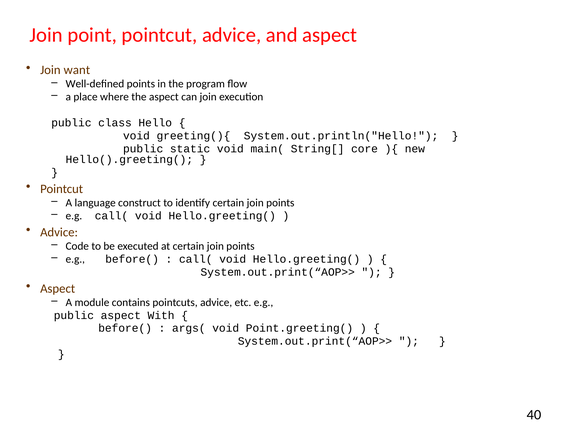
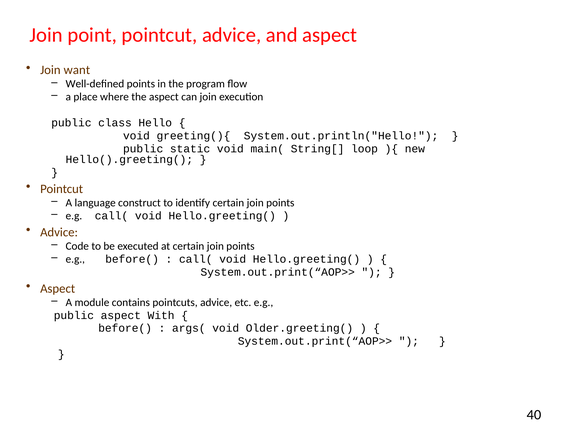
core: core -> loop (365, 149)
Point.greeting(: Point.greeting( -> Older.greeting( (299, 328)
